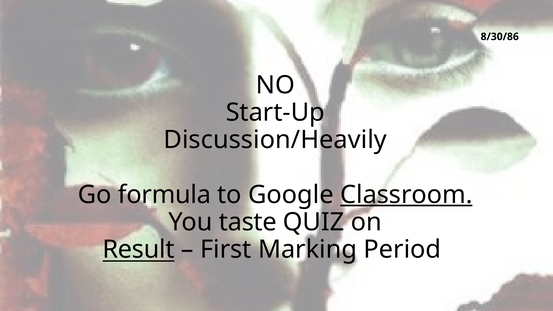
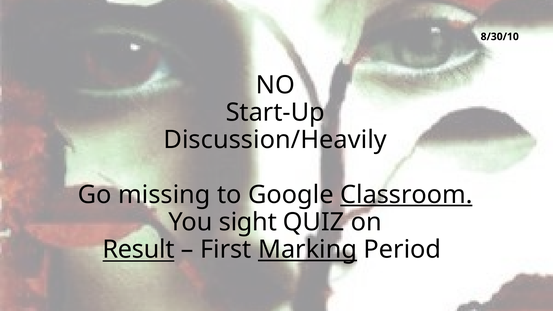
8/30/86: 8/30/86 -> 8/30/10 (500, 37)
formula: formula -> missing (164, 195)
taste: taste -> sight (248, 222)
Marking underline: none -> present (308, 250)
